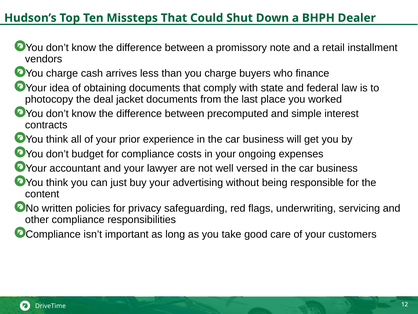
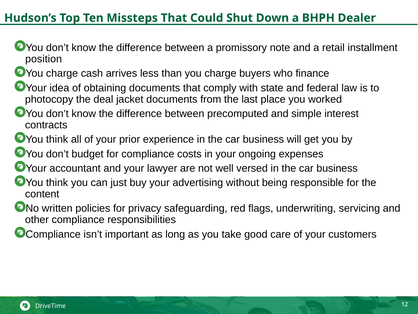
vendors: vendors -> position (44, 59)
